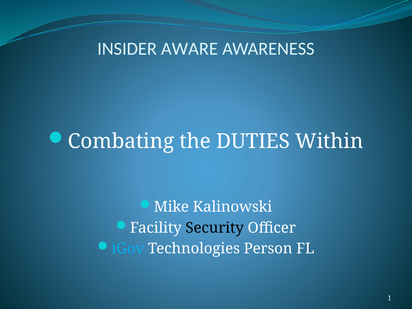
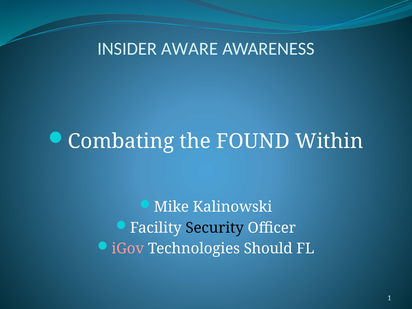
DUTIES: DUTIES -> FOUND (253, 141)
iGov colour: light blue -> pink (128, 249)
Person: Person -> Should (268, 249)
